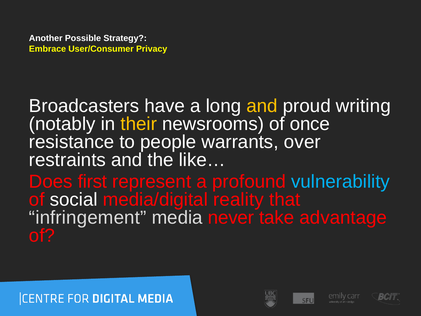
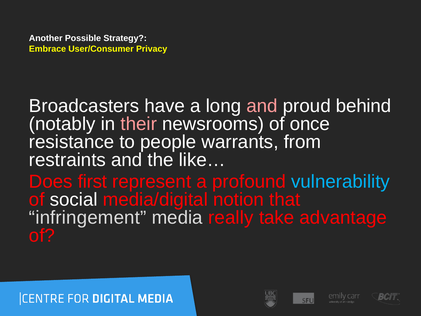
and colour: yellow -> pink (262, 106)
writing: writing -> behind (364, 106)
their colour: yellow -> pink (139, 124)
over: over -> from (302, 142)
reality: reality -> notion (239, 200)
never: never -> really (231, 218)
